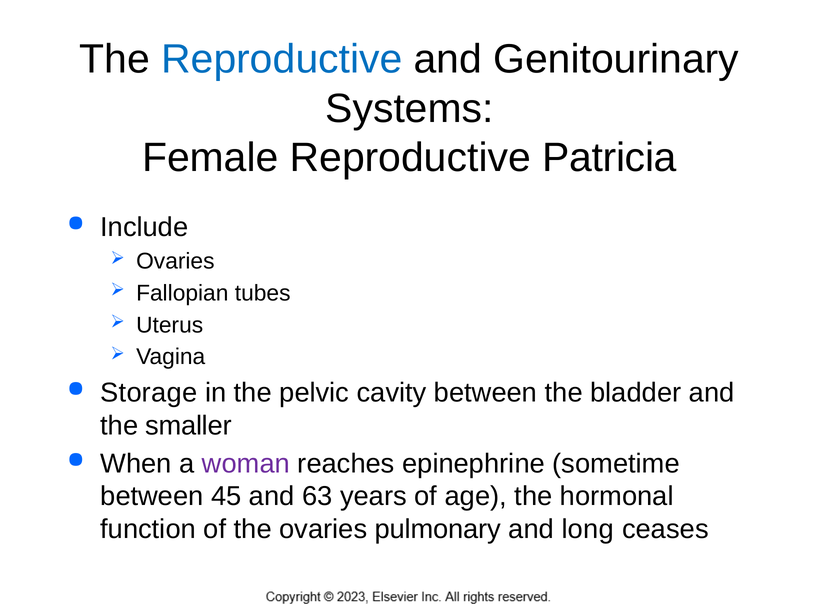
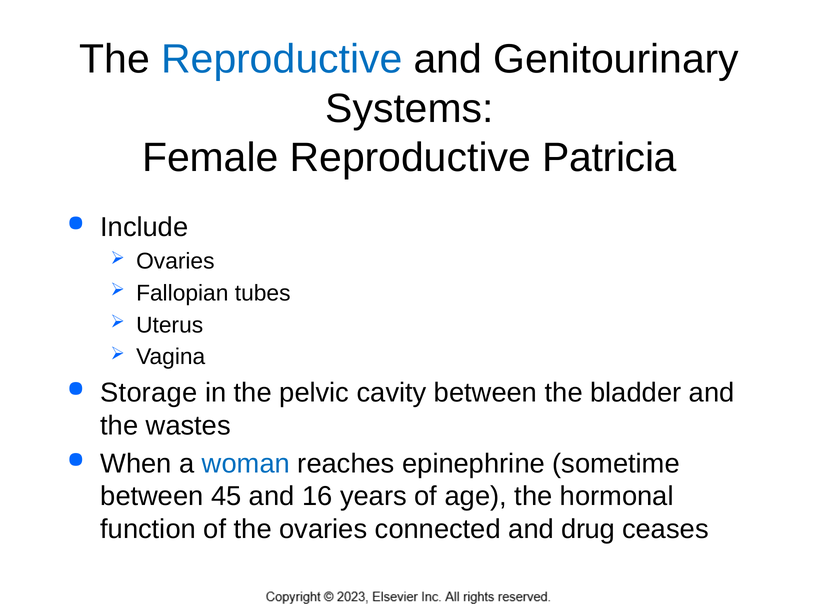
smaller: smaller -> wastes (188, 426)
woman colour: purple -> blue (246, 464)
63: 63 -> 16 (317, 497)
pulmonary: pulmonary -> connected (438, 529)
long: long -> drug (588, 529)
